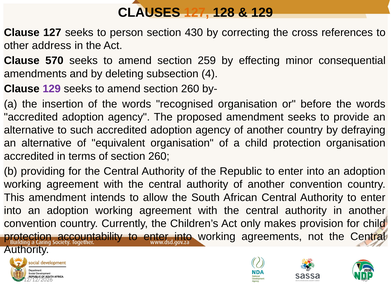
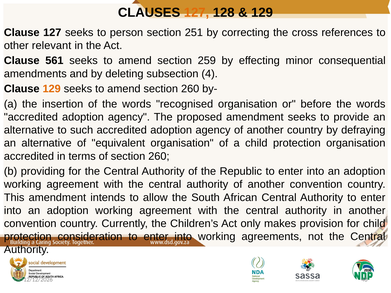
430: 430 -> 251 (194, 32)
address: address -> relevant (52, 45)
570: 570 -> 561 (54, 61)
129 colour: purple -> orange (52, 89)
accountability: accountability -> consideration (90, 237)
